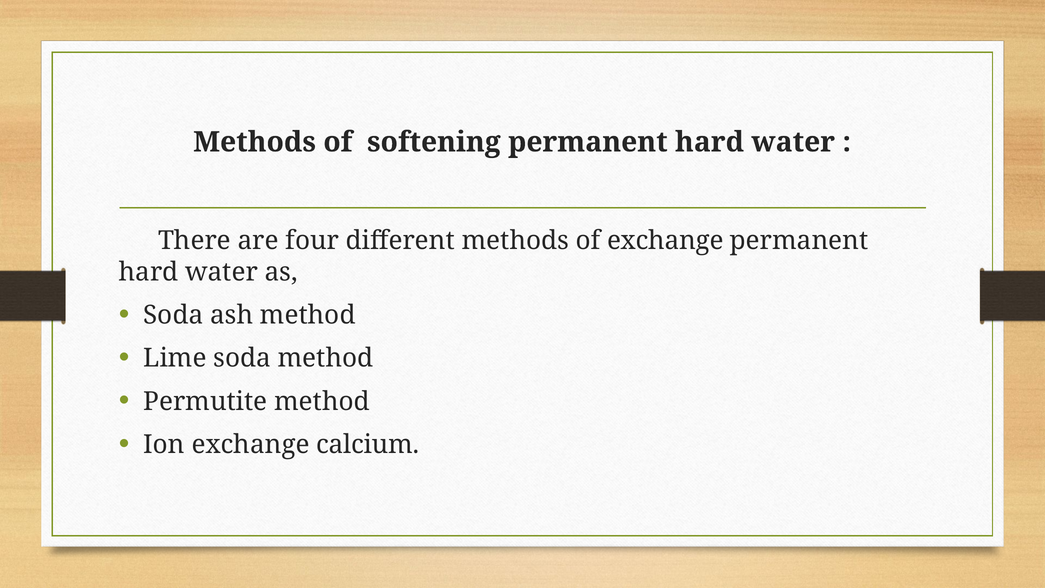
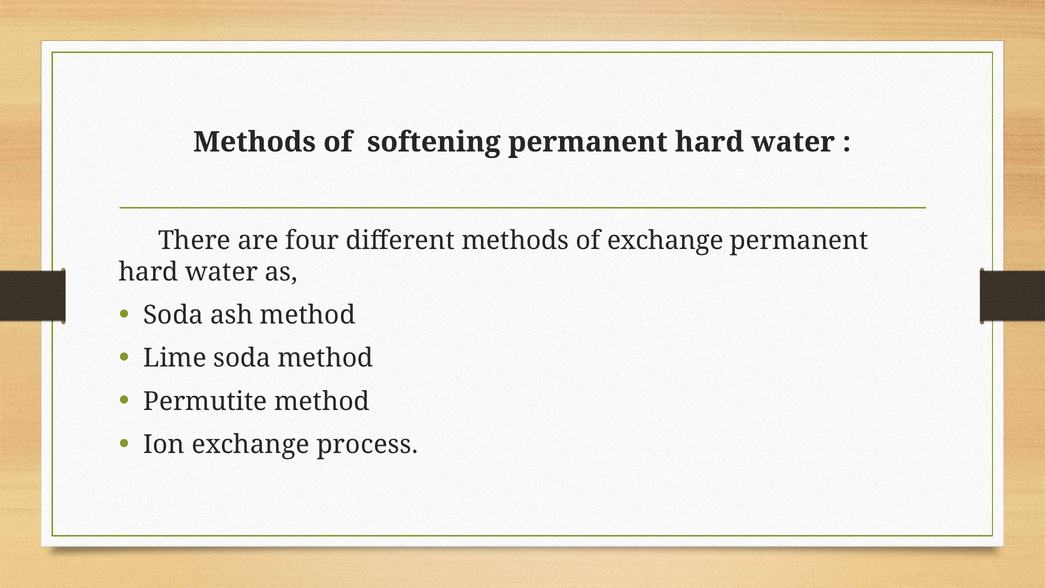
calcium: calcium -> process (367, 444)
